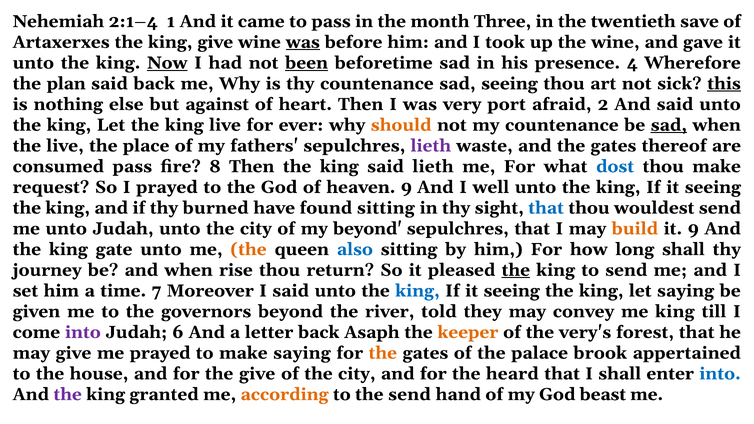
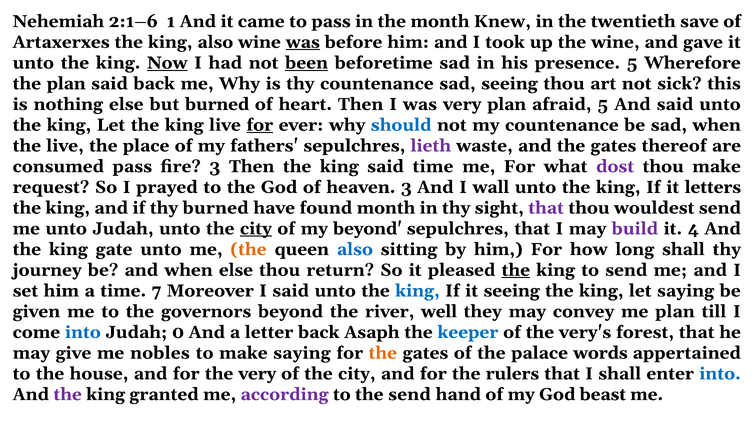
2:1–4: 2:1–4 -> 2:1–6 (133, 21)
Three: Three -> Knew (502, 21)
king give: give -> also (215, 42)
presence 4: 4 -> 5 (632, 63)
this underline: present -> none (724, 84)
but against: against -> burned (217, 104)
very port: port -> plan (507, 104)
afraid 2: 2 -> 5 (603, 104)
for underline: none -> present (260, 125)
should colour: orange -> blue (401, 125)
sad underline: present -> none (669, 125)
fire 8: 8 -> 3 (215, 167)
said lieth: lieth -> time (433, 167)
dost colour: blue -> purple (615, 167)
heaven 9: 9 -> 3 (406, 187)
well: well -> wall (491, 187)
seeing: seeing -> letters (713, 187)
found sitting: sitting -> month (386, 208)
that colour: blue -> purple (546, 208)
city underline: none -> present (256, 229)
build colour: orange -> purple (635, 229)
it 9: 9 -> 4 (693, 229)
when rise: rise -> else (236, 270)
told: told -> well (439, 312)
me king: king -> plan (675, 312)
into colour: purple -> blue (83, 332)
6: 6 -> 0 (178, 332)
keeper colour: orange -> blue (468, 332)
me prayed: prayed -> nobles (160, 353)
brook: brook -> words (600, 353)
the give: give -> very (257, 374)
heard: heard -> rulers (512, 374)
according colour: orange -> purple (285, 395)
